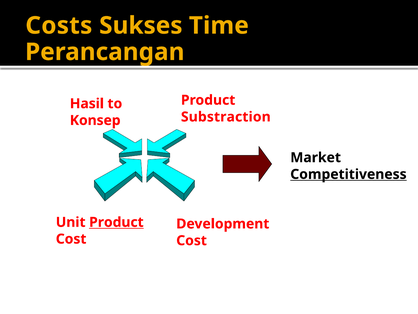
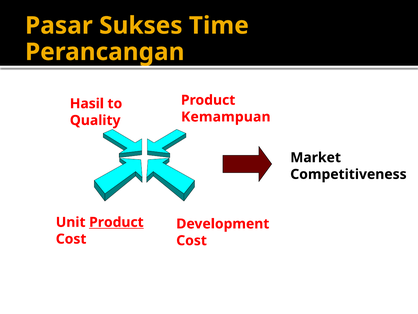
Costs: Costs -> Pasar (59, 26)
Substraction: Substraction -> Kemampuan (226, 117)
Konsep: Konsep -> Quality (95, 120)
Competitiveness underline: present -> none (348, 174)
